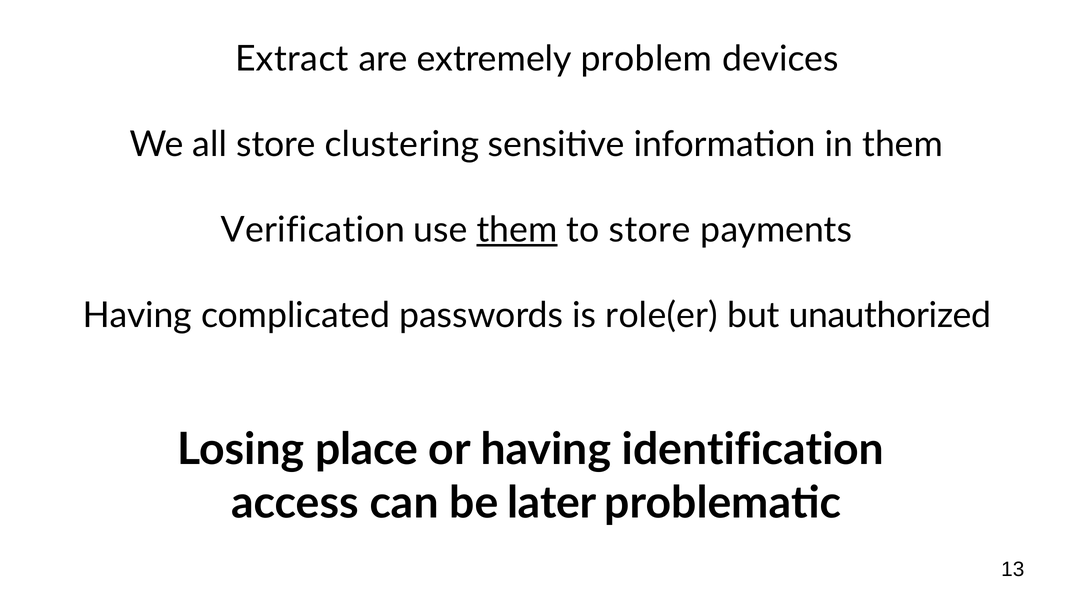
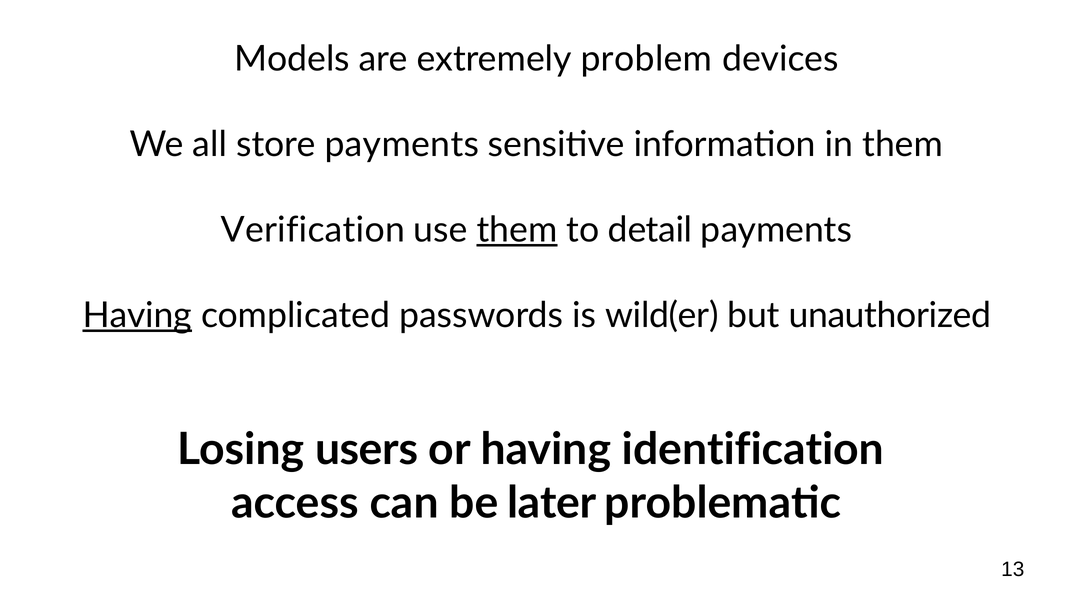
Extract: Extract -> Models (292, 59)
store clustering: clustering -> payments (402, 145)
to store: store -> detail (650, 230)
Having underline: none -> present (137, 316)
role(er: role(er -> wild(er (662, 316)
place: place -> users (367, 450)
